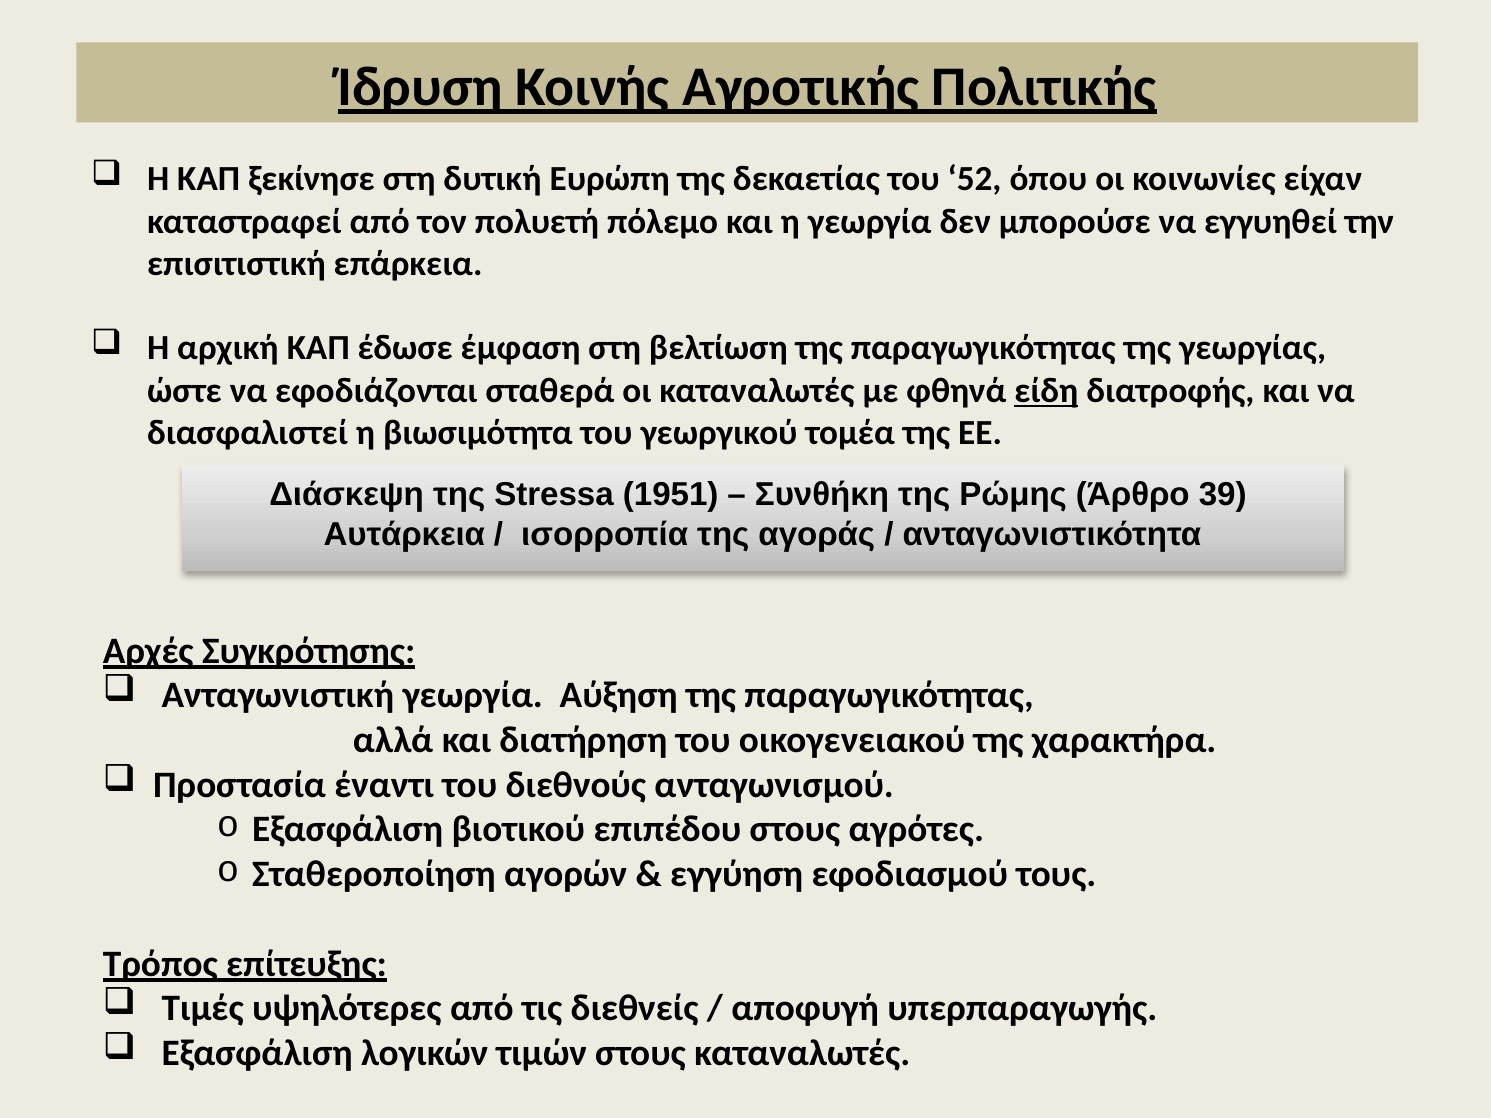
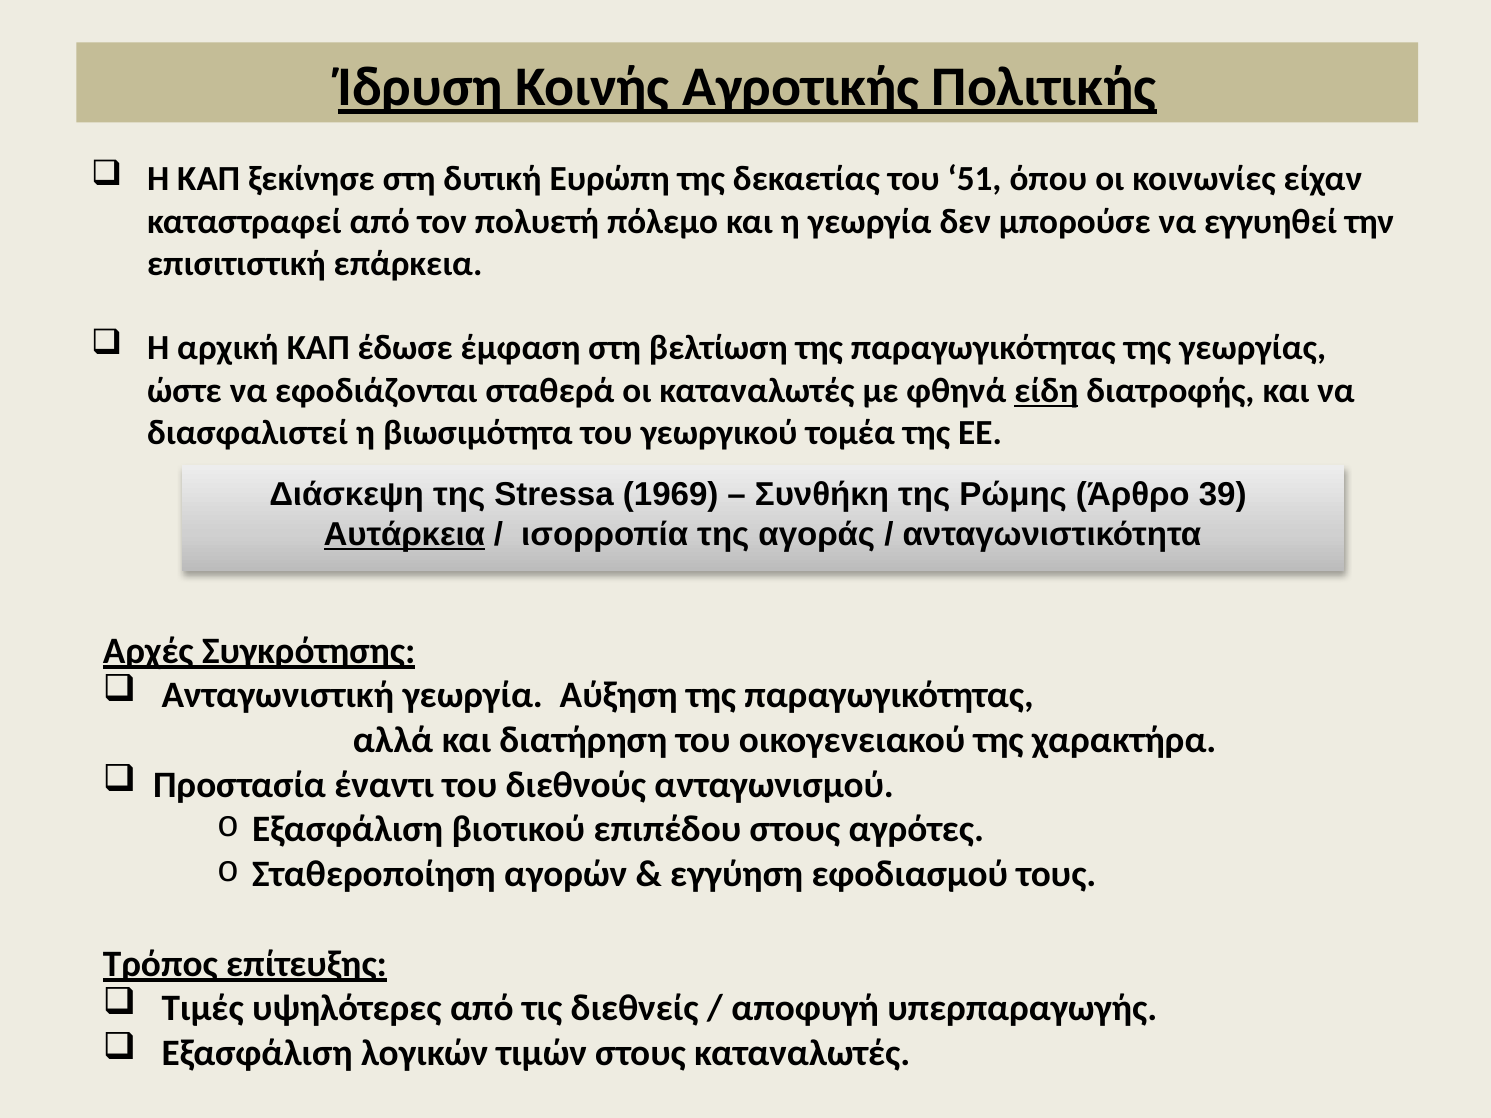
52: 52 -> 51 (975, 179)
1951: 1951 -> 1969 (671, 495)
Αυτάρκεια underline: none -> present (404, 535)
